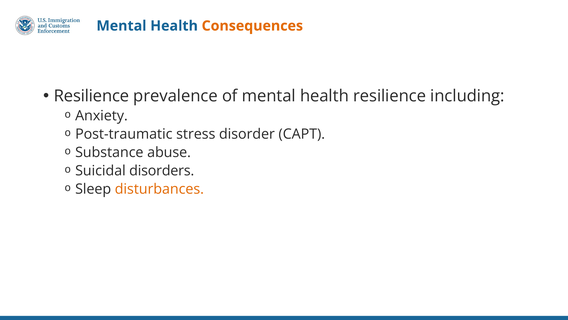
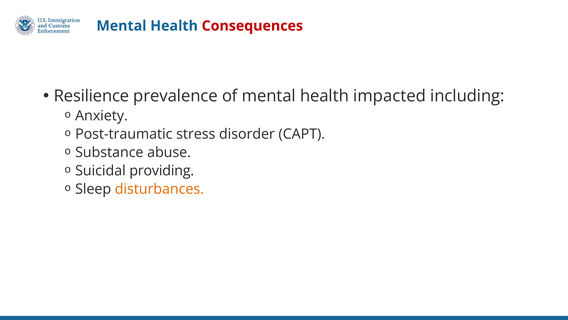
Consequences colour: orange -> red (252, 26)
health resilience: resilience -> impacted (390, 96)
disorders: disorders -> providing (162, 170)
